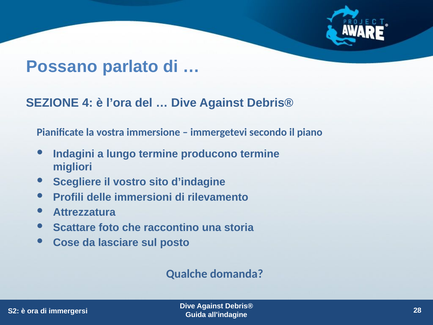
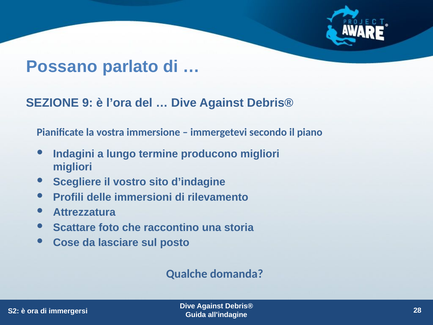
4: 4 -> 9 (88, 103)
producono termine: termine -> migliori (260, 154)
